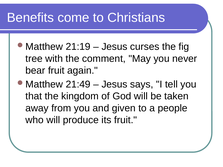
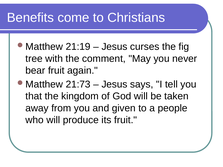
21:49: 21:49 -> 21:73 (78, 84)
